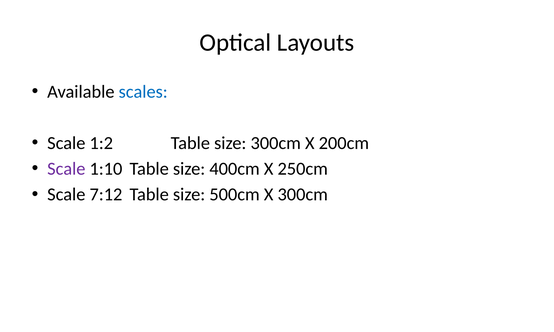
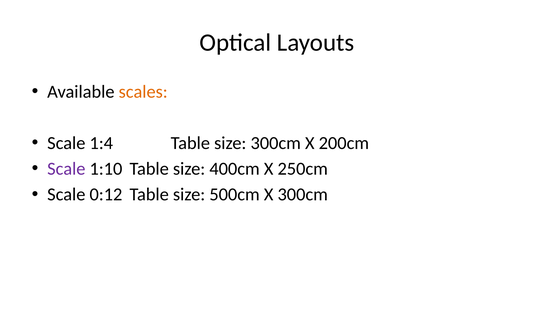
scales colour: blue -> orange (143, 92)
1:2: 1:2 -> 1:4 (101, 143)
7:12: 7:12 -> 0:12 (106, 195)
